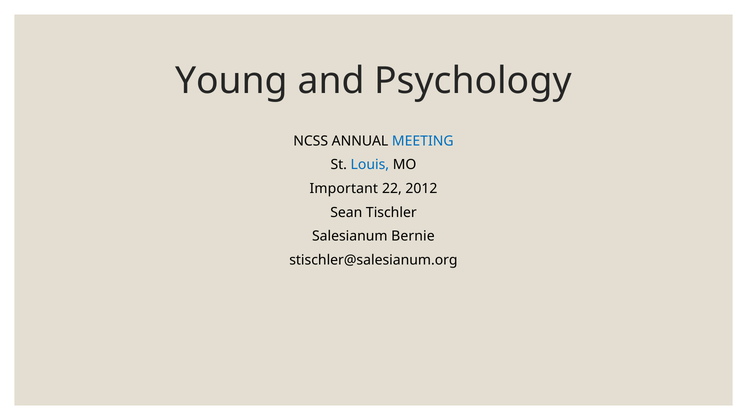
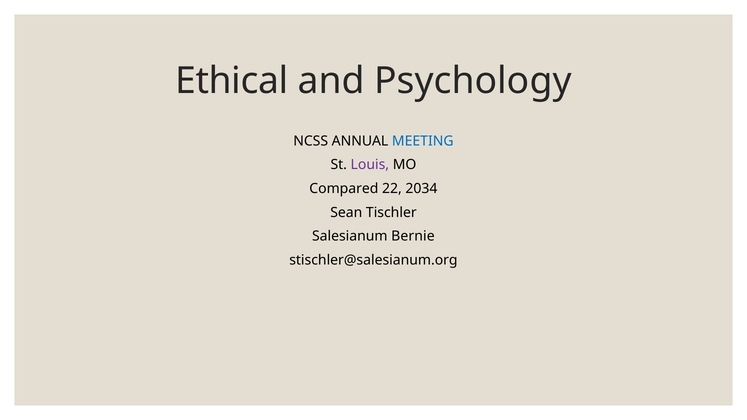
Young: Young -> Ethical (232, 81)
Louis colour: blue -> purple (370, 165)
Important: Important -> Compared (344, 189)
2012: 2012 -> 2034 (421, 189)
